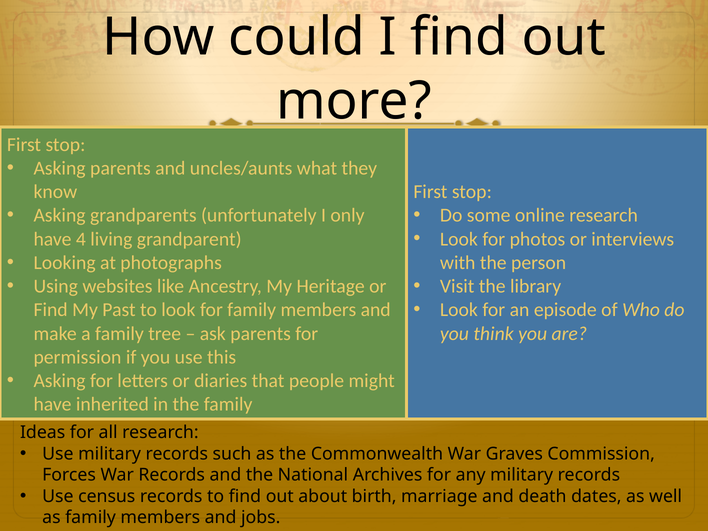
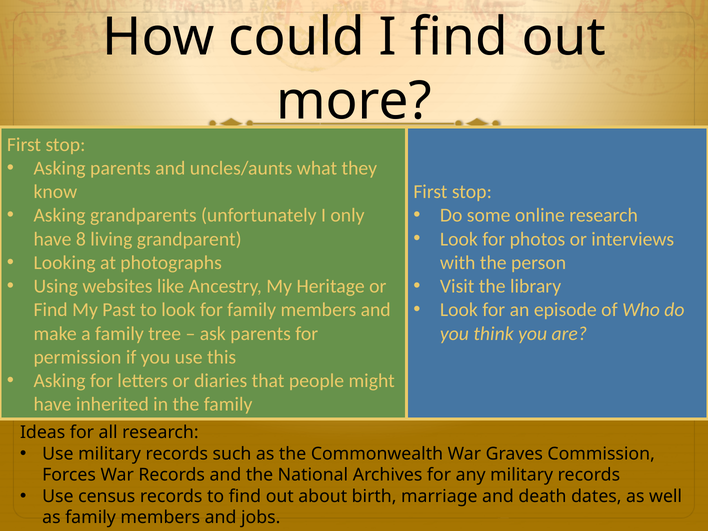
4: 4 -> 8 (81, 239)
